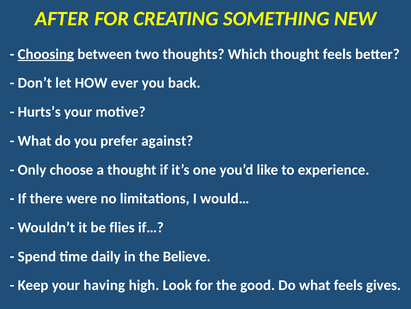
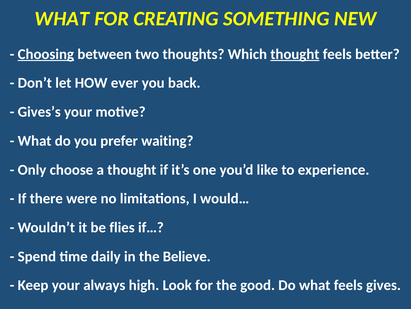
AFTER: AFTER -> WHAT (62, 19)
thought underline: none -> present (295, 54)
Hurts’s: Hurts’s -> Gives’s (39, 112)
against: against -> waiting (167, 141)
having: having -> always (104, 285)
